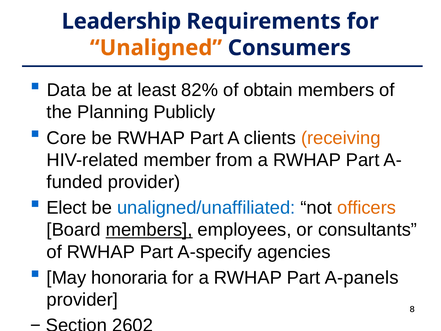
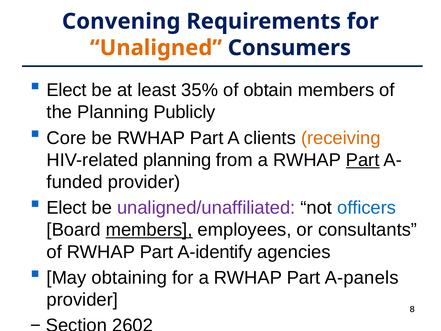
Leadership: Leadership -> Convening (121, 21)
Data: Data -> Elect (67, 90)
82%: 82% -> 35% (200, 90)
HIV-related member: member -> planning (177, 160)
Part underline: none -> present (363, 160)
unaligned/unaffiliated colour: blue -> purple (206, 208)
officers colour: orange -> blue (367, 208)
A-specify: A-specify -> A-identify (215, 252)
honoraria: honoraria -> obtaining (129, 278)
